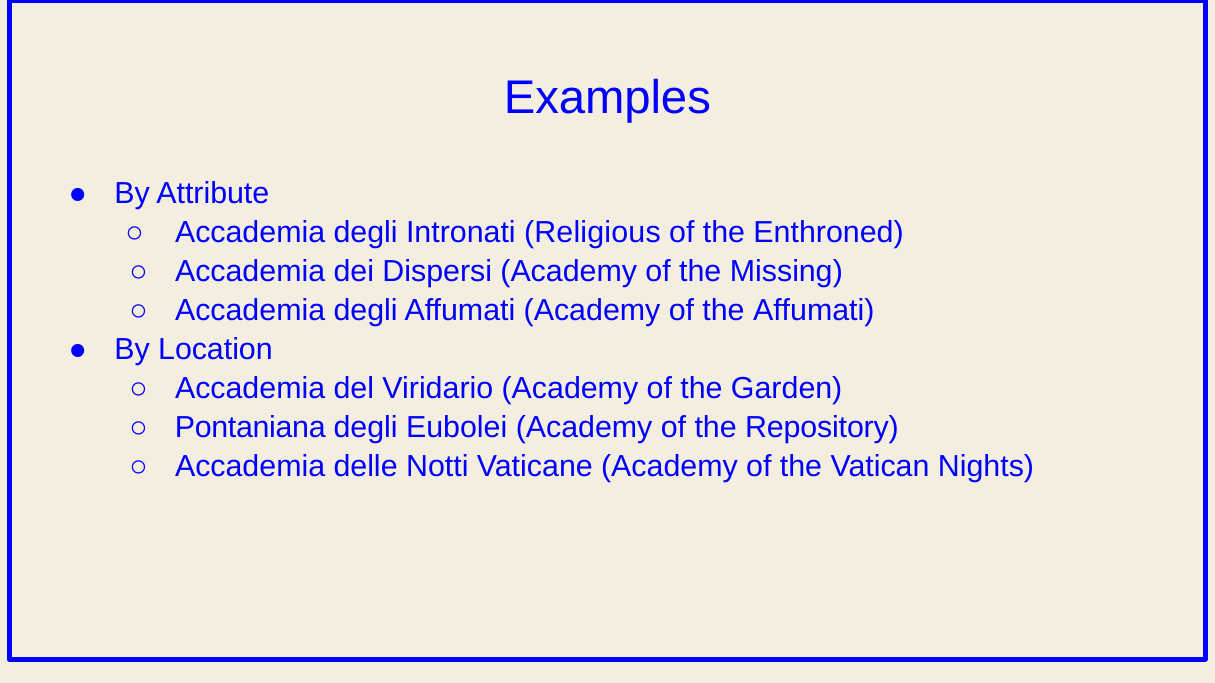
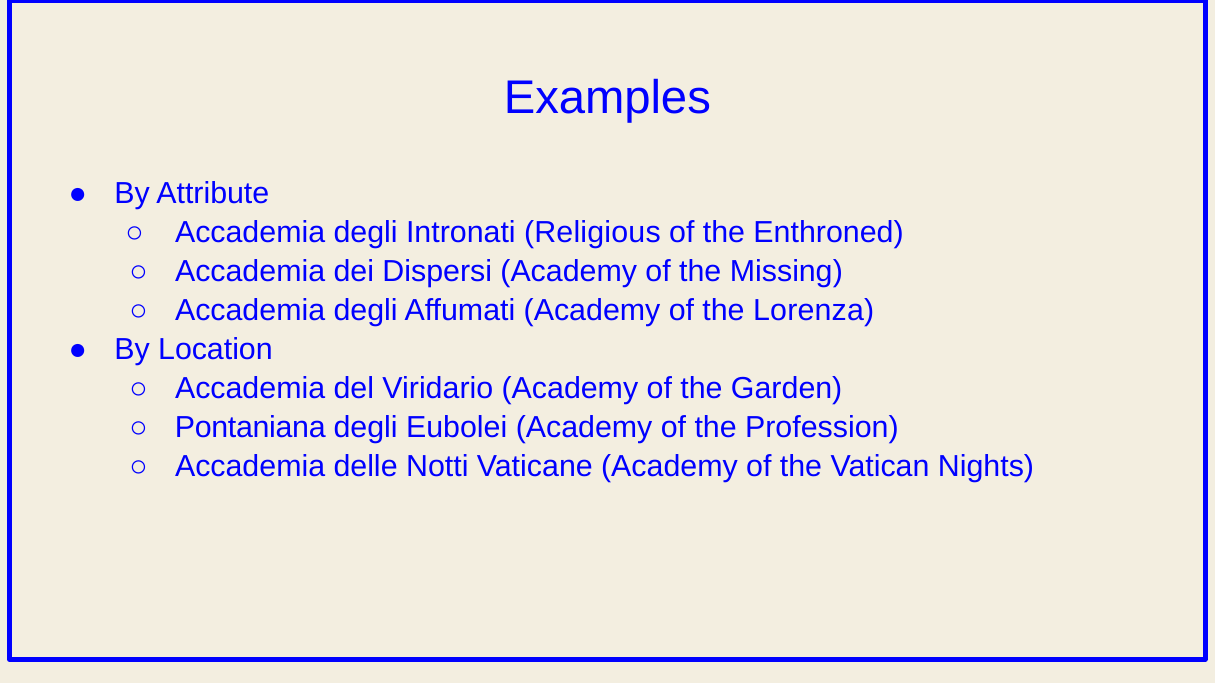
the Affumati: Affumati -> Lorenza (814, 311)
Repository: Repository -> Profession (822, 428)
